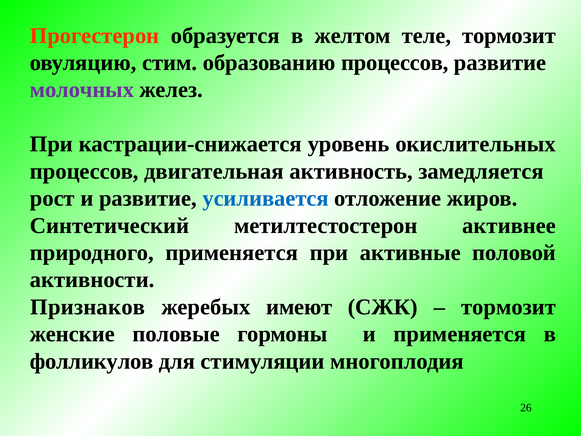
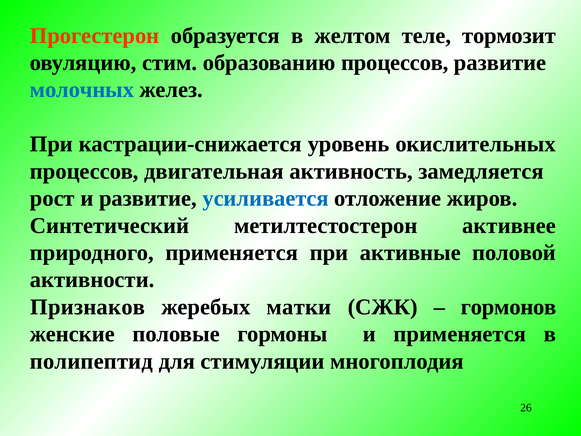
молочных colour: purple -> blue (82, 90)
имеют: имеют -> матки (299, 307)
тормозит: тормозит -> гормонов (509, 307)
фолликулов: фолликулов -> полипептид (91, 361)
